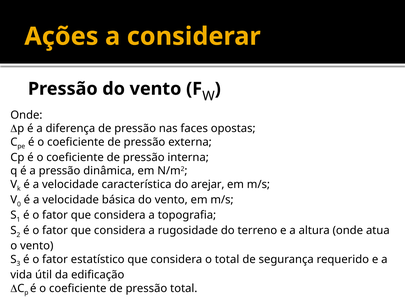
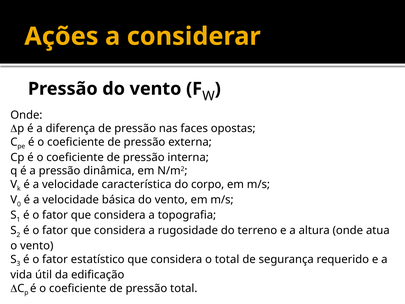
arejar: arejar -> corpo (208, 184)
